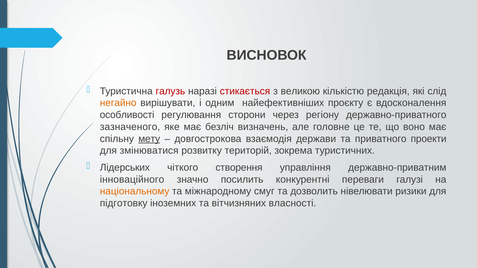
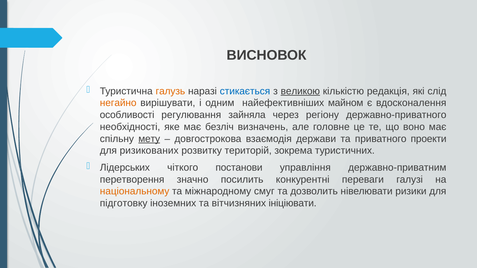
галузь colour: red -> orange (170, 91)
стикається colour: red -> blue (245, 91)
великою underline: none -> present (300, 91)
проєкту: проєкту -> майном (346, 103)
сторони: сторони -> зайняла (247, 115)
зазначеного: зазначеного -> необхідності (130, 127)
змінюватися: змінюватися -> ризикованих (149, 151)
створення: створення -> постанови (239, 168)
інноваційного: інноваційного -> перетворення (132, 180)
власності: власності -> ініціювати (293, 204)
